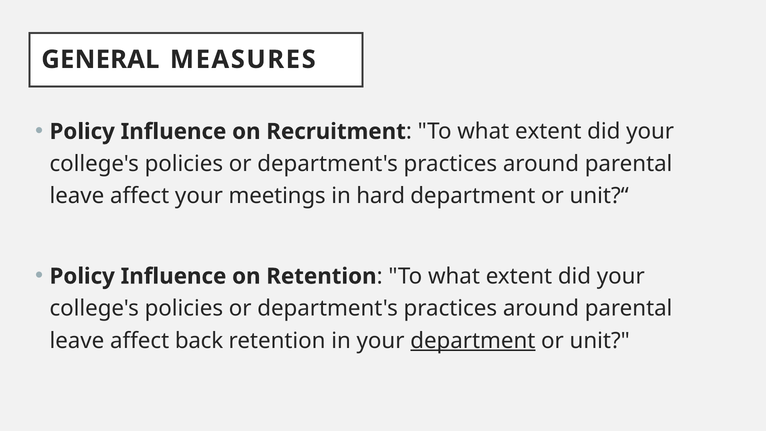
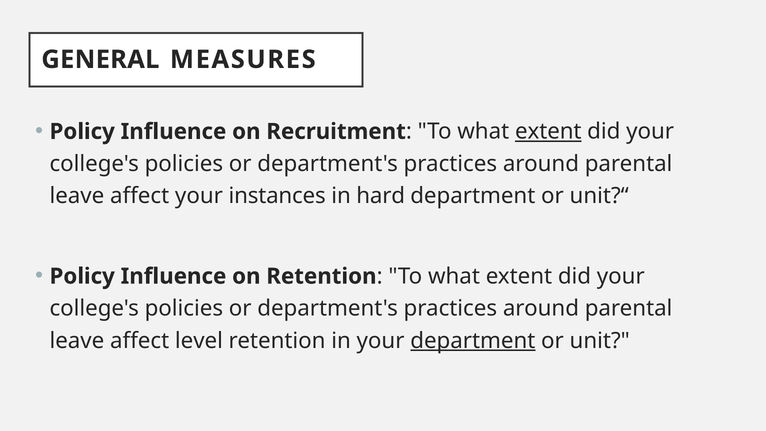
extent underline: none -> present (548, 131)
meetings: meetings -> instances (277, 196)
back: back -> level (199, 341)
